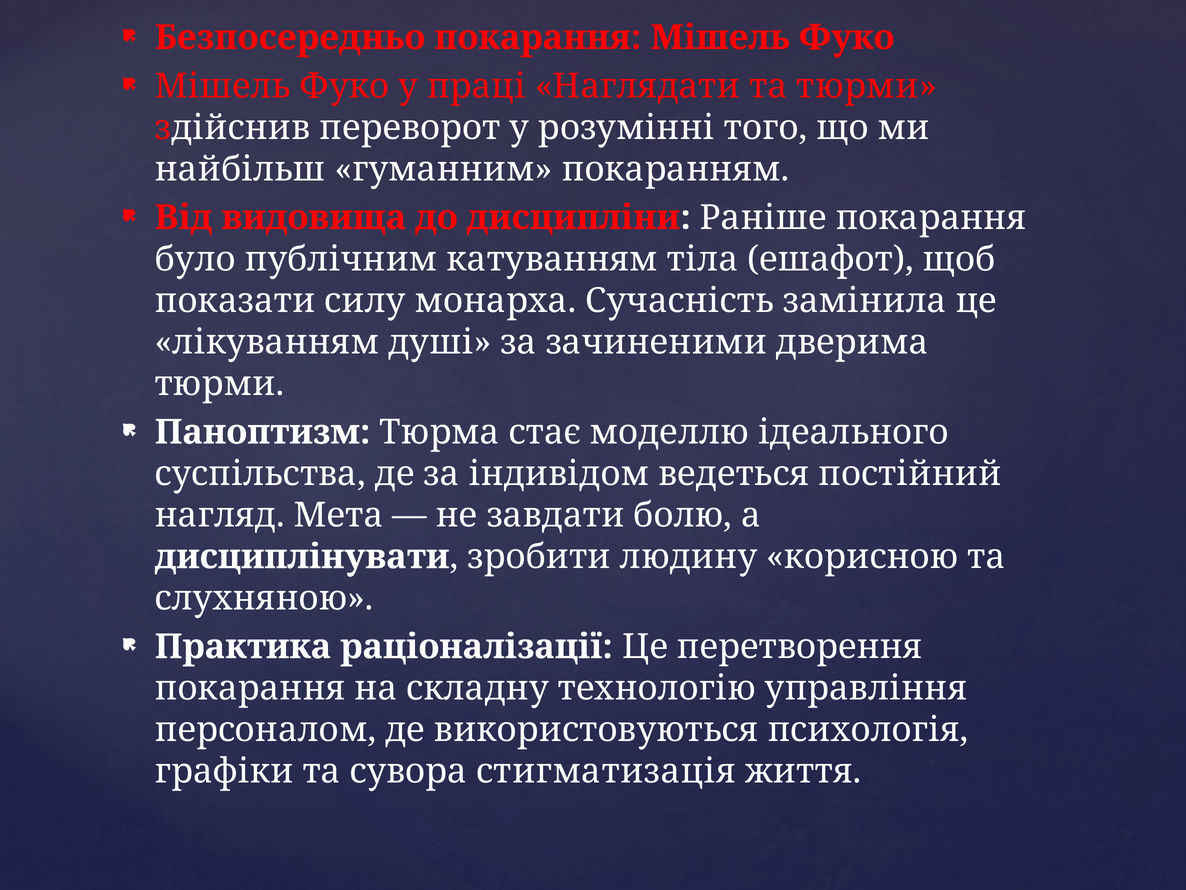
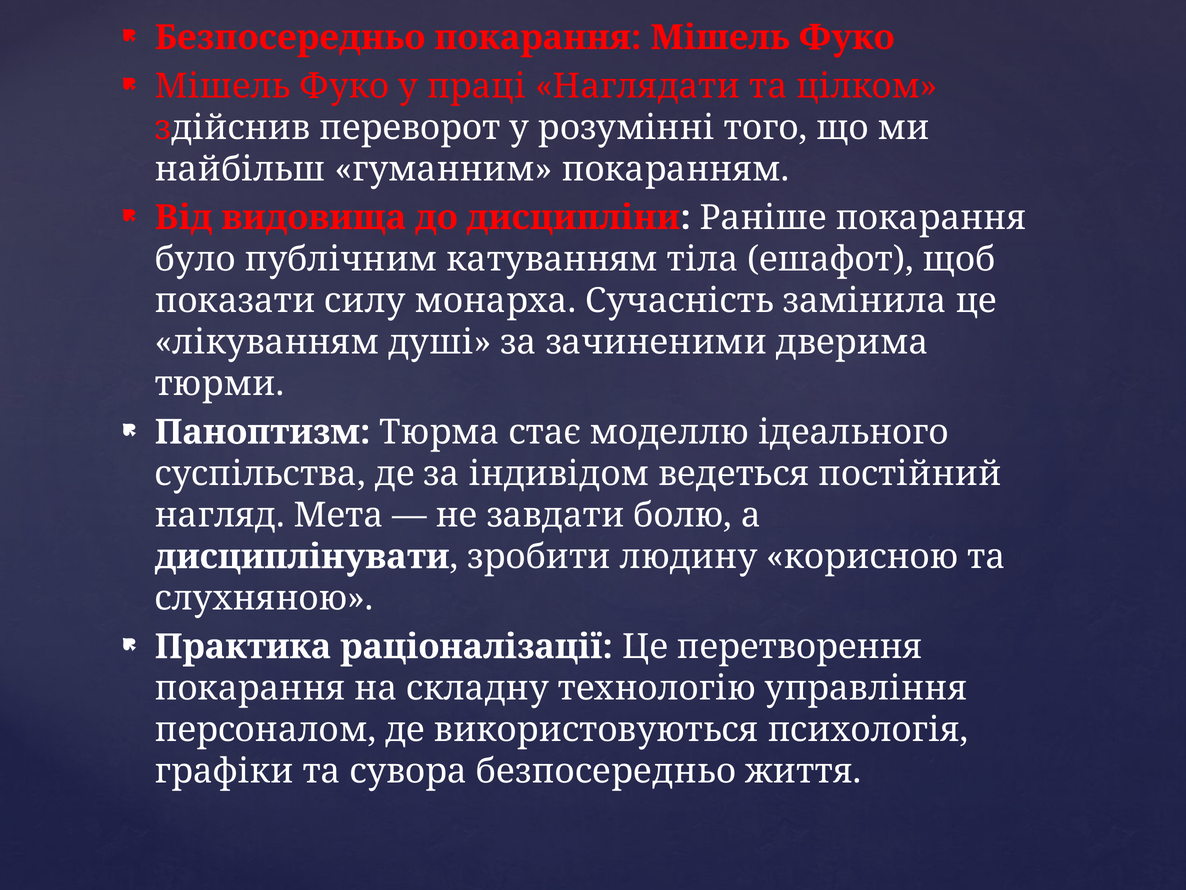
та тюрми: тюрми -> цілком (867, 86)
сувора стигматизація: стигматизація -> безпосередньо (606, 771)
